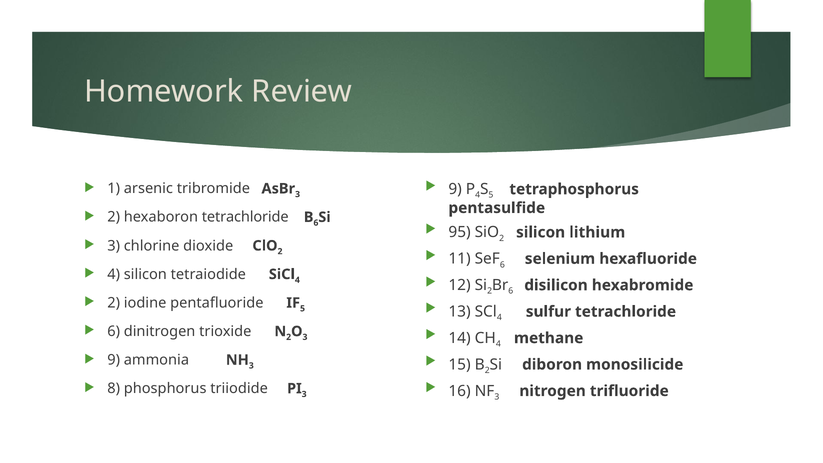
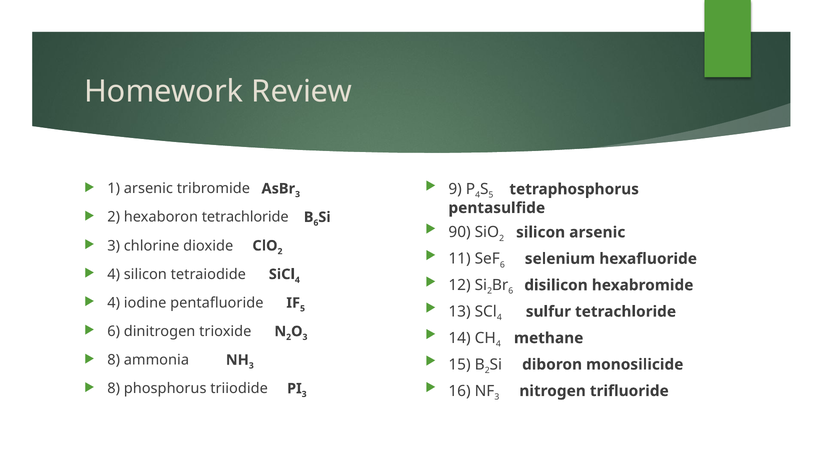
95: 95 -> 90 (460, 232)
silicon lithium: lithium -> arsenic (597, 232)
2: 2 -> 4 (114, 303)
9: 9 -> 8 (114, 360)
